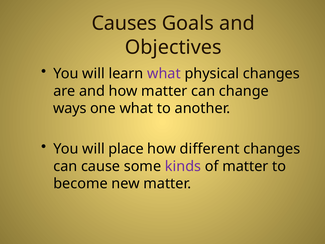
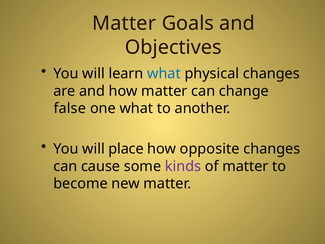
Causes: Causes -> Matter (124, 23)
what colour: purple -> blue (164, 74)
ways: ways -> false (70, 108)
different: different -> opposite (210, 149)
